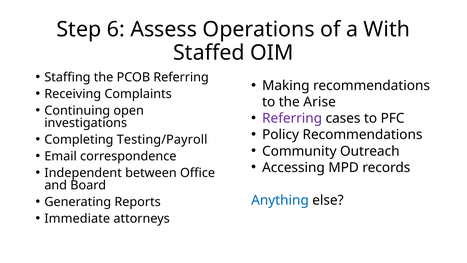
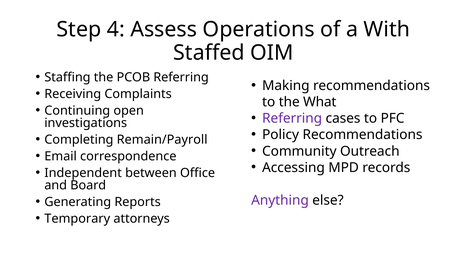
6: 6 -> 4 (116, 30)
Arise: Arise -> What (320, 102)
Testing/Payroll: Testing/Payroll -> Remain/Payroll (162, 140)
Anything colour: blue -> purple (280, 200)
Immediate: Immediate -> Temporary (77, 219)
